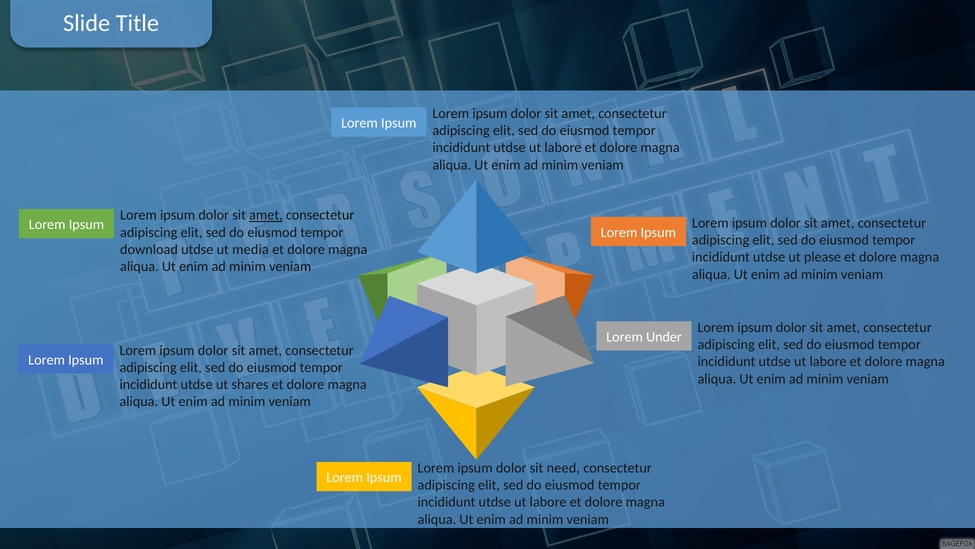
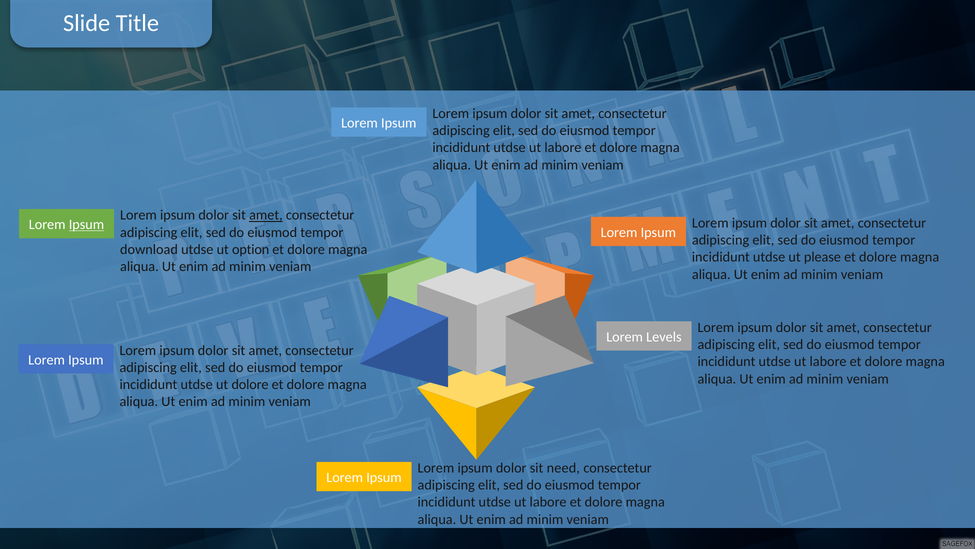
Ipsum underline: none -> present (86, 224)
media: media -> option (251, 249)
Under: Under -> Levels (664, 337)
ut shares: shares -> dolore (250, 384)
